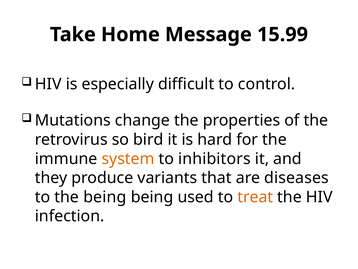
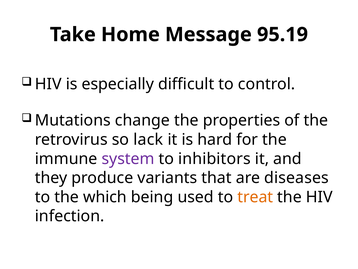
15.99: 15.99 -> 95.19 (283, 35)
bird: bird -> lack (148, 139)
system colour: orange -> purple (128, 158)
the being: being -> which (105, 197)
